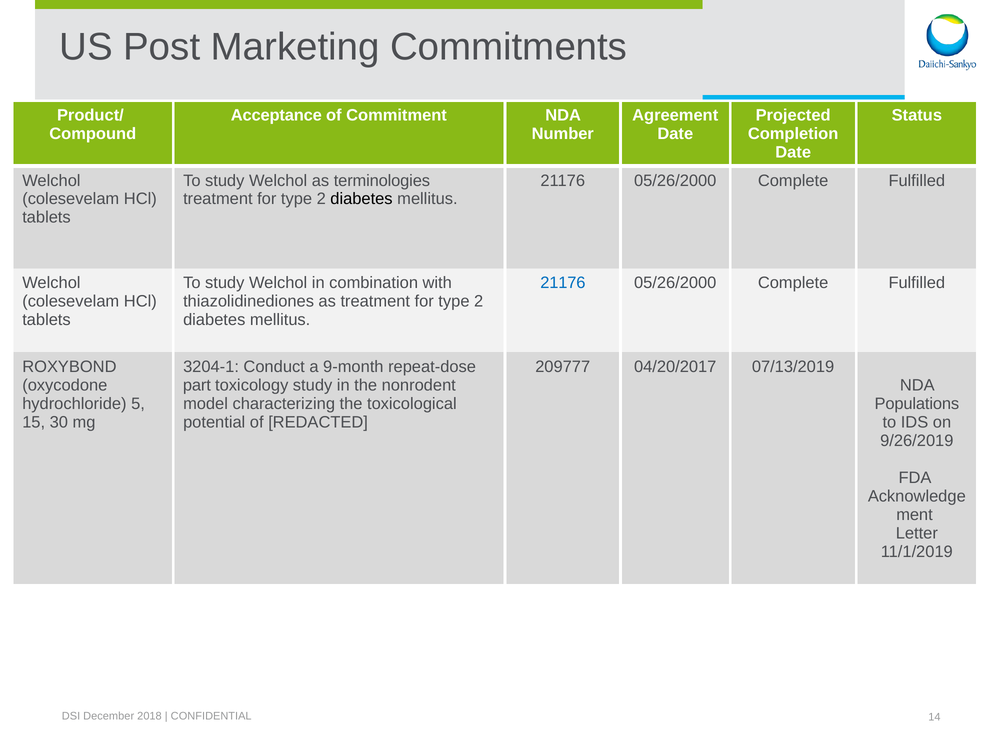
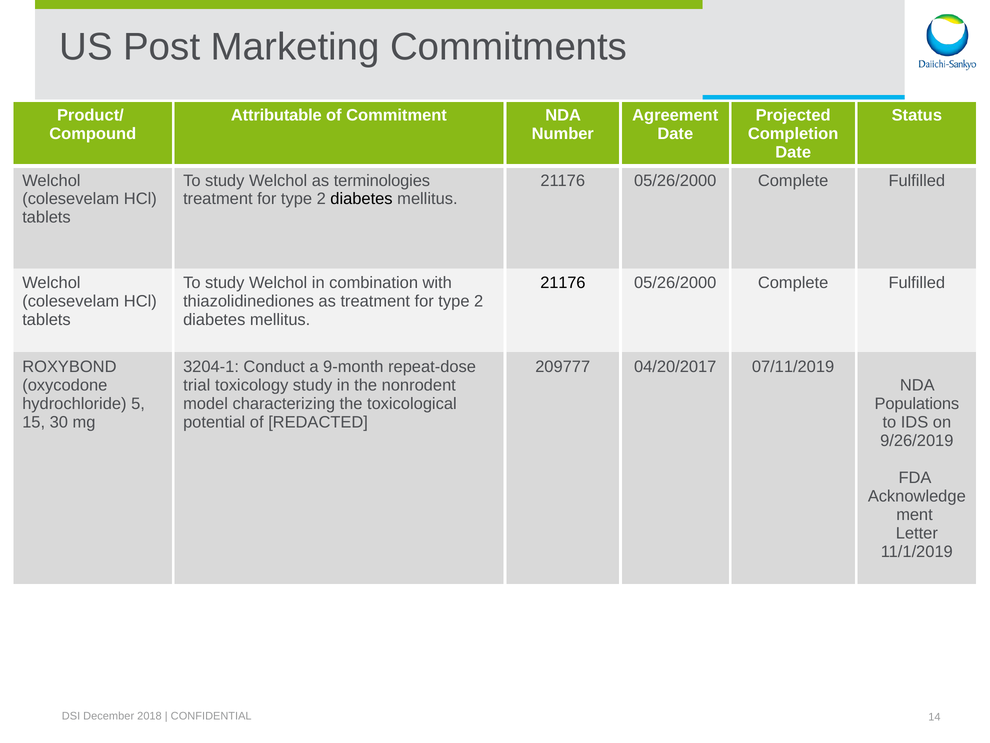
Acceptance: Acceptance -> Attributable (276, 115)
21176 colour: blue -> black (563, 283)
07/13/2019: 07/13/2019 -> 07/11/2019 (793, 366)
part: part -> trial (197, 385)
